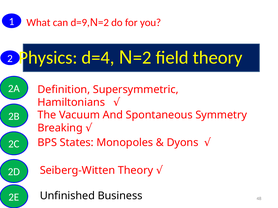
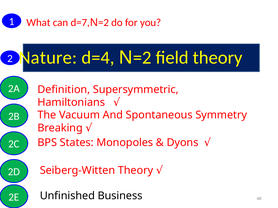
d=9: d=9 -> d=7 (80, 23)
Physics: Physics -> Nature (48, 58)
